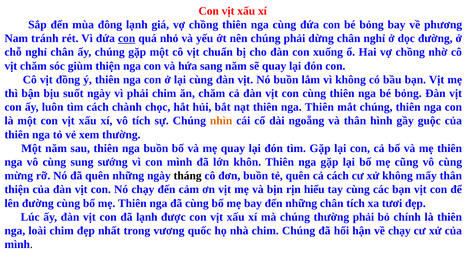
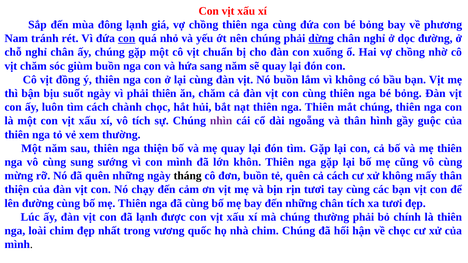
dừng underline: none -> present (321, 38)
giùm thiện: thiện -> buồn (108, 66)
phải chim: chim -> thiên (164, 93)
nhìn colour: orange -> purple (221, 121)
nga buồn: buồn -> thiện (156, 148)
rịn hiểu: hiểu -> tươi (314, 190)
về chạy: chạy -> chọc (399, 231)
